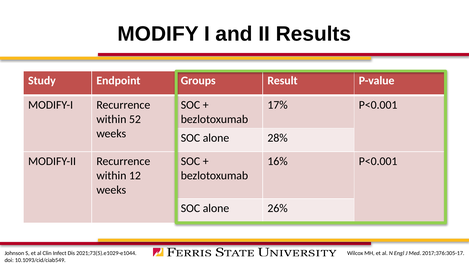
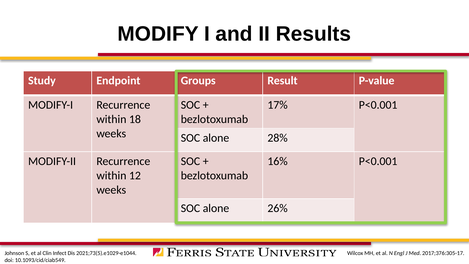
52: 52 -> 18 (135, 119)
